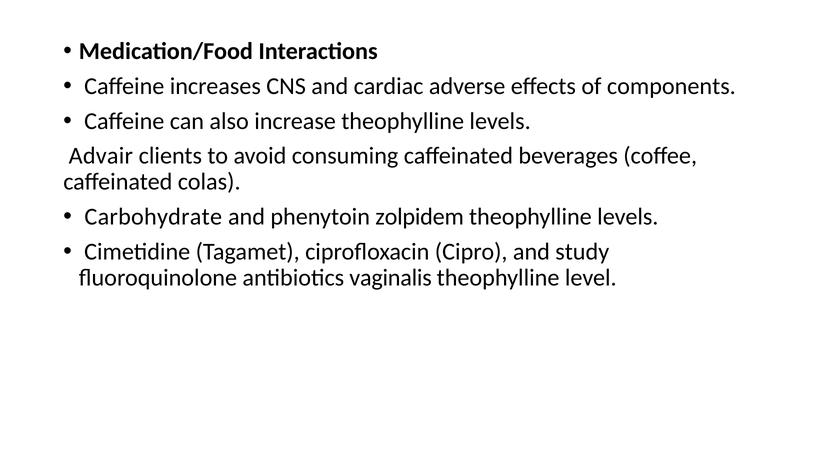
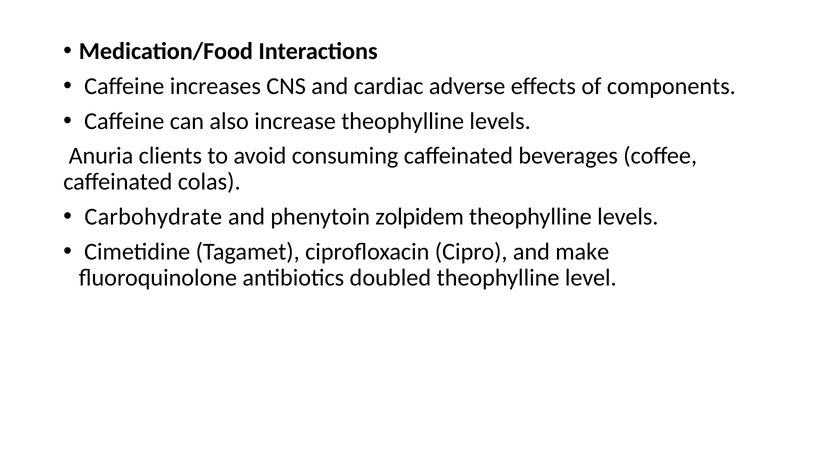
Advair: Advair -> Anuria (101, 156)
study: study -> make (582, 252)
vaginalis: vaginalis -> doubled (390, 278)
